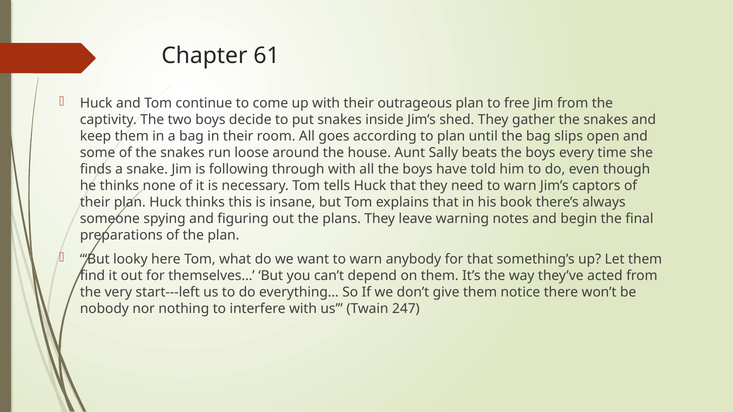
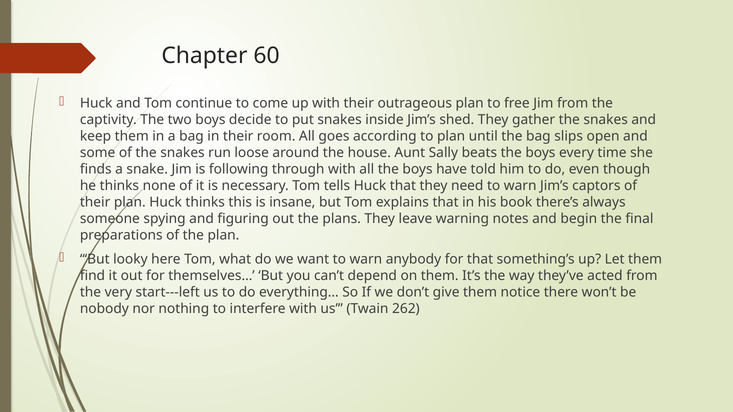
61: 61 -> 60 (267, 56)
247: 247 -> 262 (406, 309)
